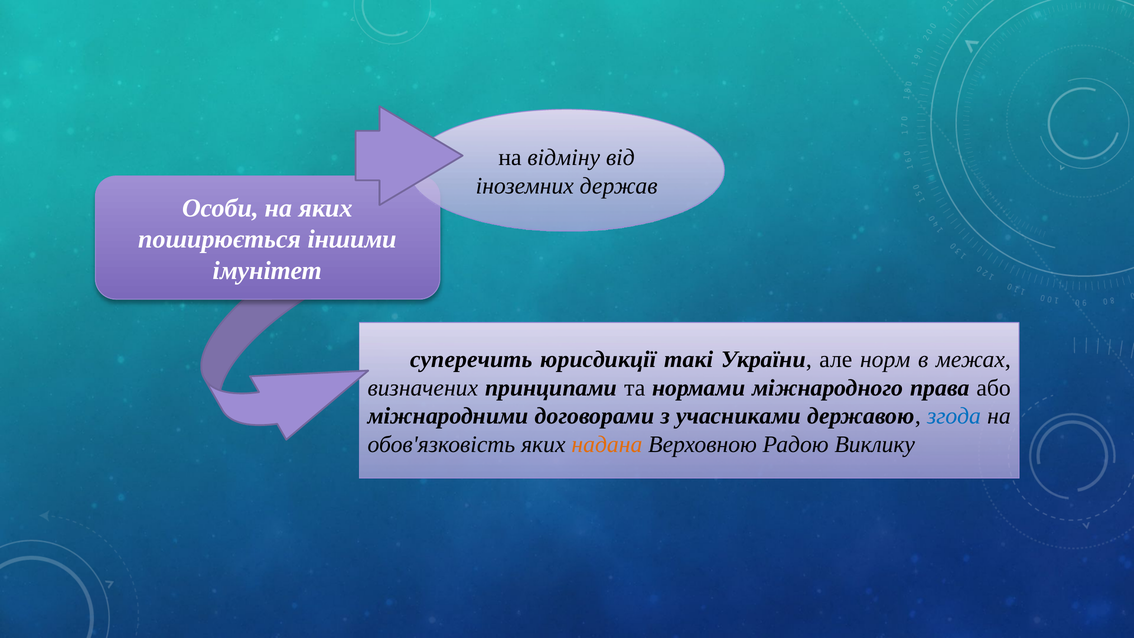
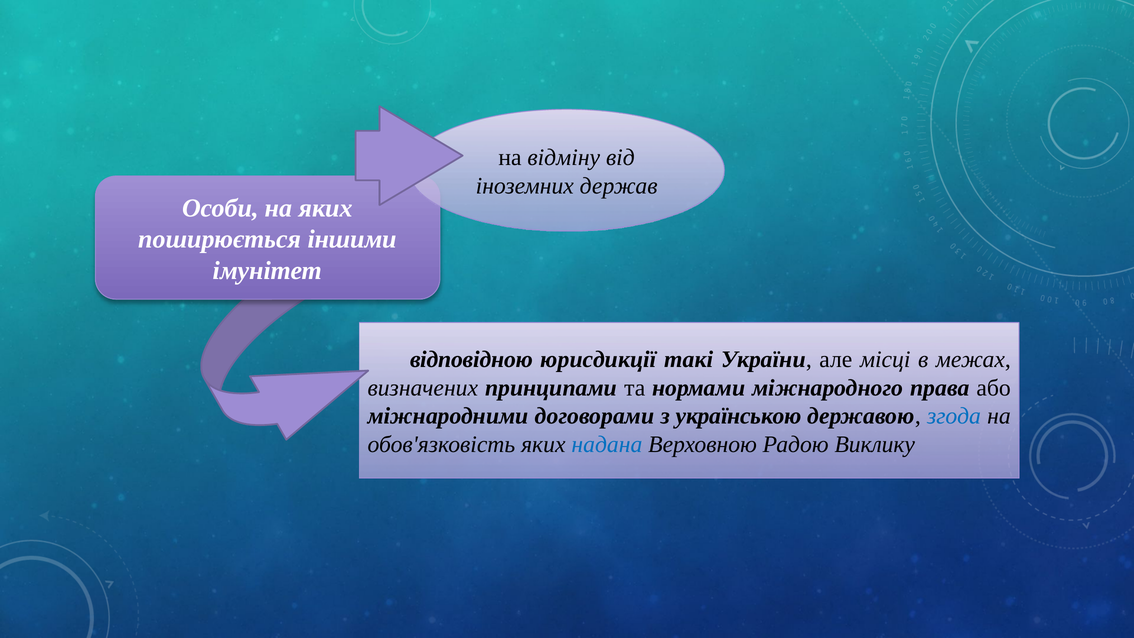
суперечить: суперечить -> відповідною (472, 359)
норм: норм -> місці (885, 359)
учасниками: учасниками -> українською (739, 416)
надана colour: orange -> blue (607, 444)
